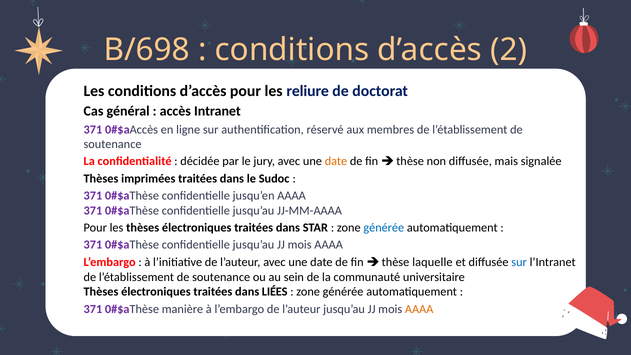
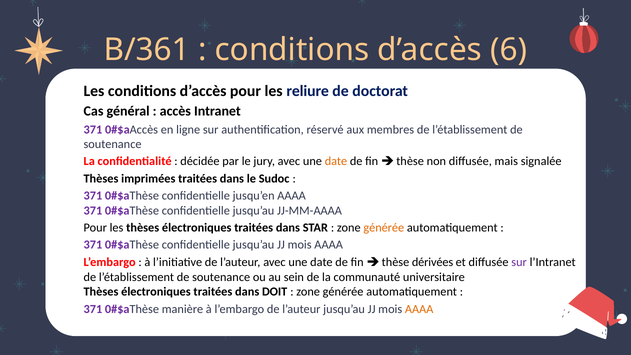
B/698: B/698 -> B/361 (147, 50)
2: 2 -> 6 (509, 50)
générée colour: blue -> orange (384, 228)
laquelle: laquelle -> dérivées (433, 262)
sur colour: blue -> purple (519, 262)
LIÉES: LIÉES -> DOIT (275, 292)
